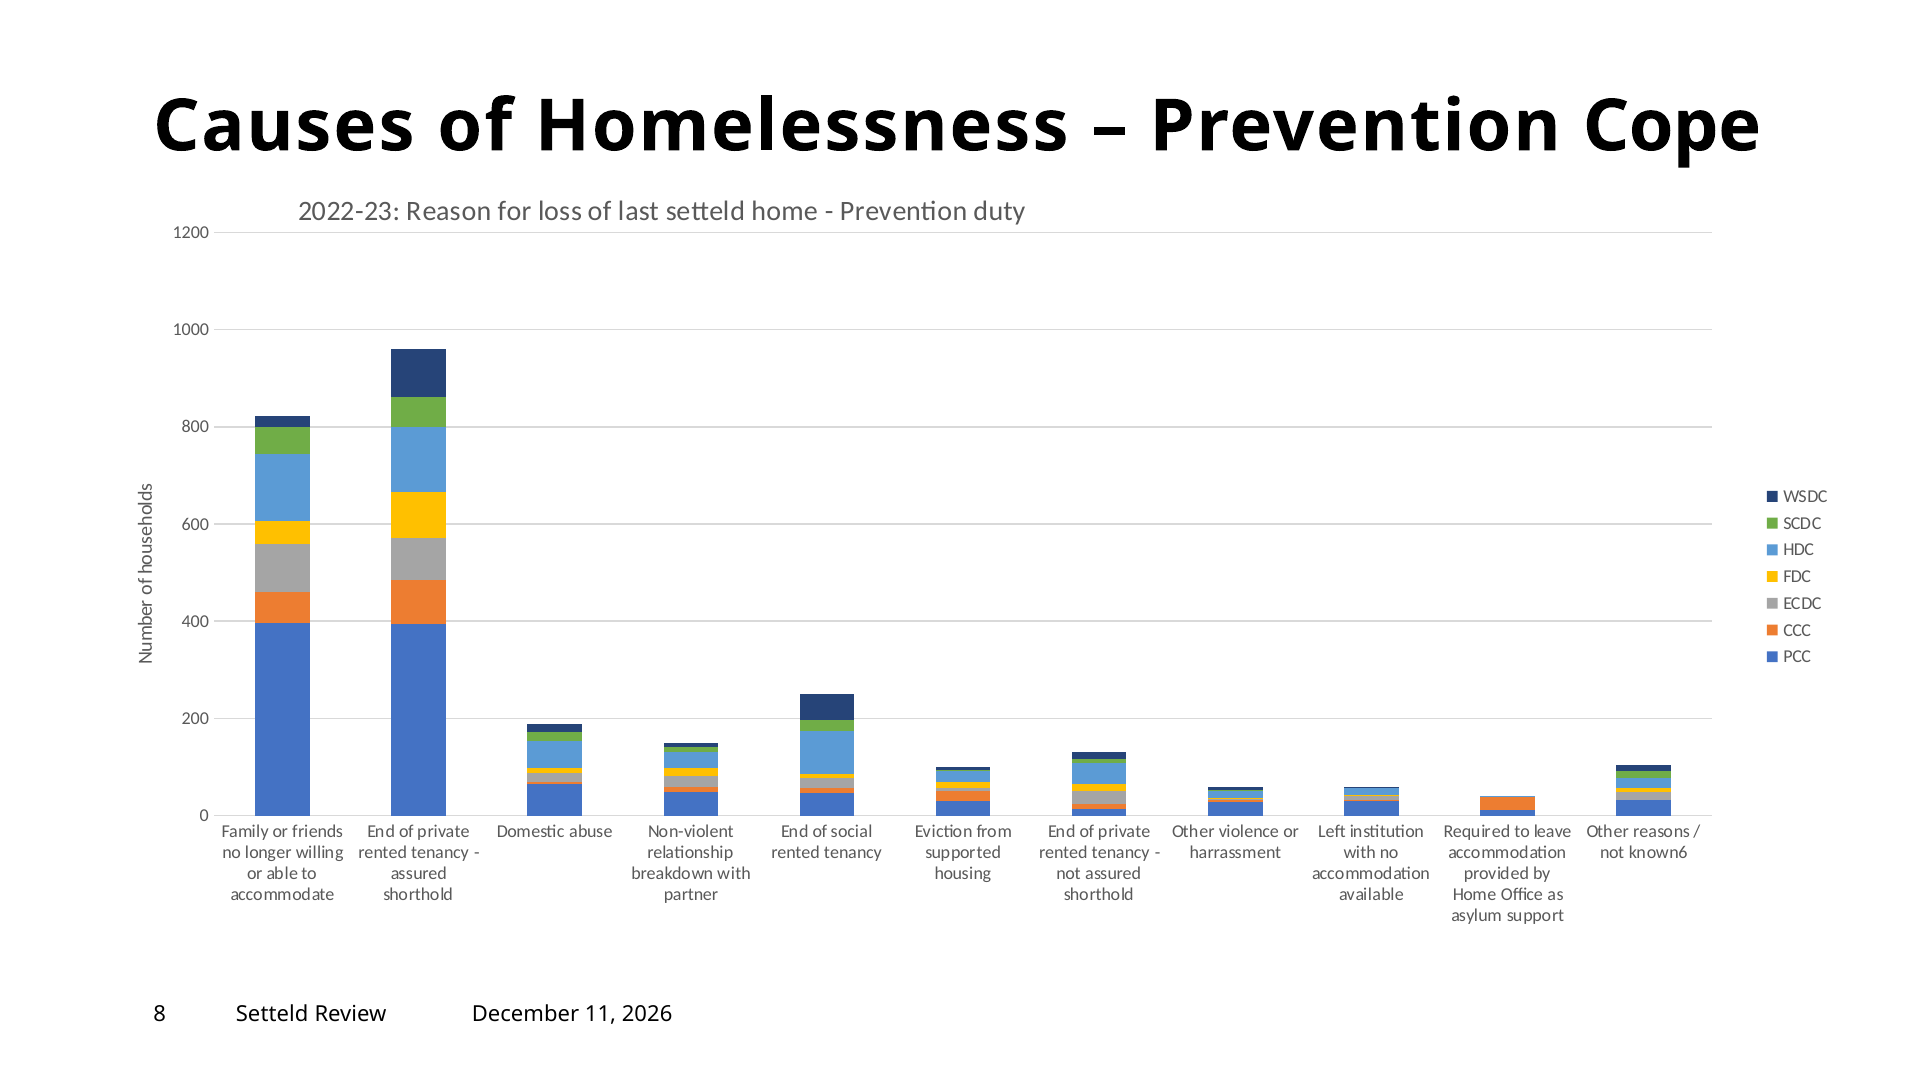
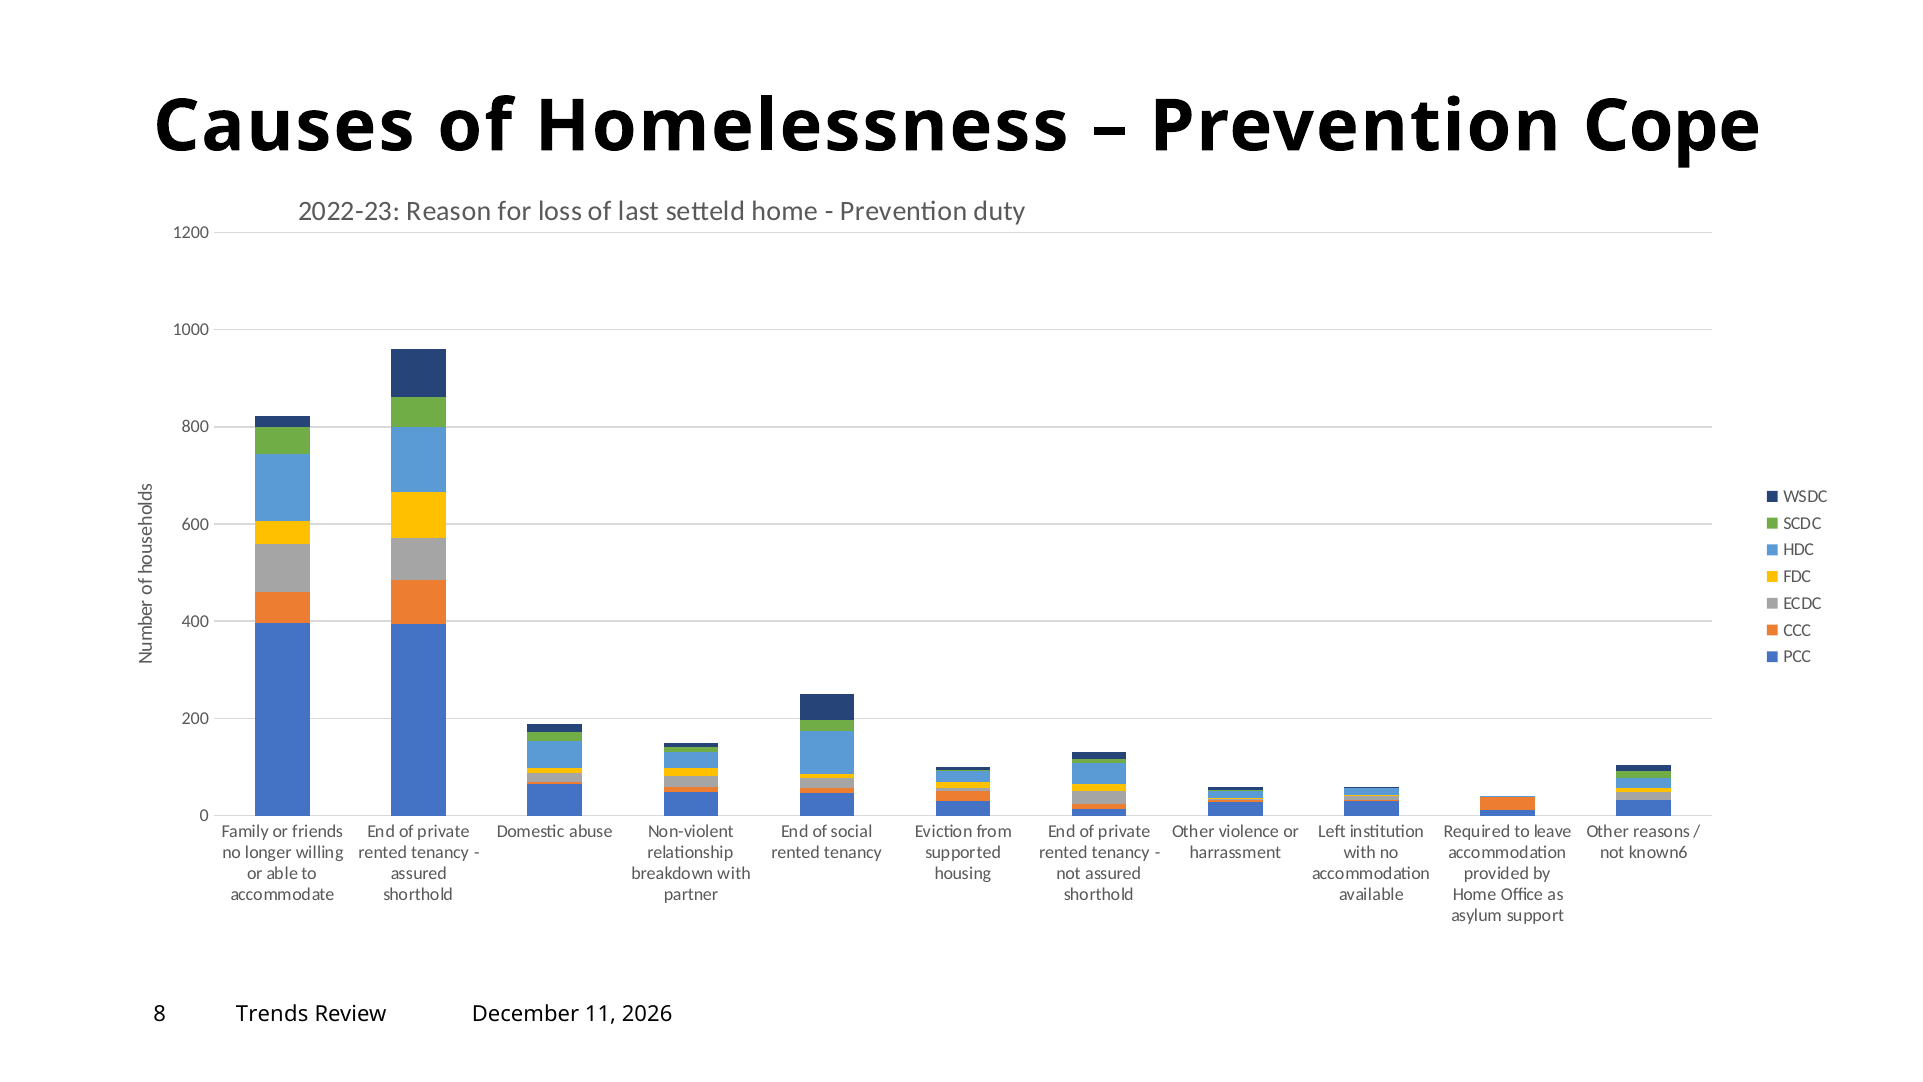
8 Setteld: Setteld -> Trends (272, 1014)
